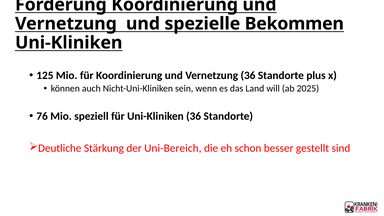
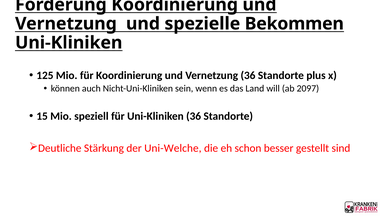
2025: 2025 -> 2097 (308, 89)
76: 76 -> 15 (42, 116)
Uni-Bereich: Uni-Bereich -> Uni-Welche (173, 148)
